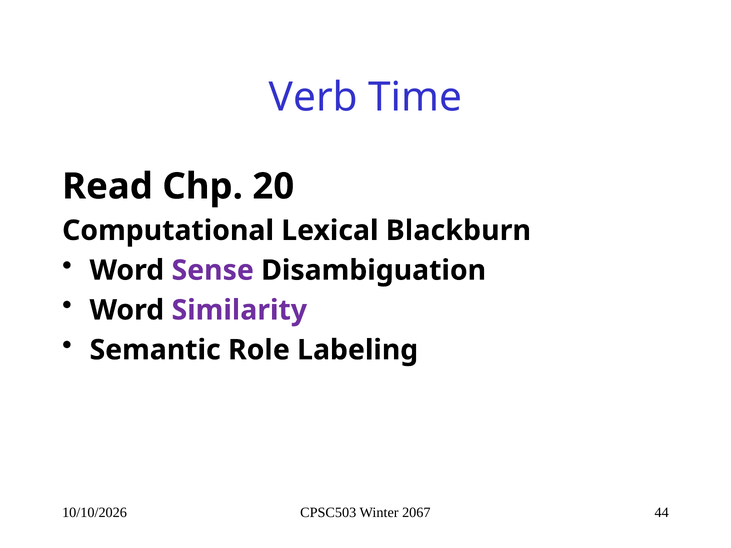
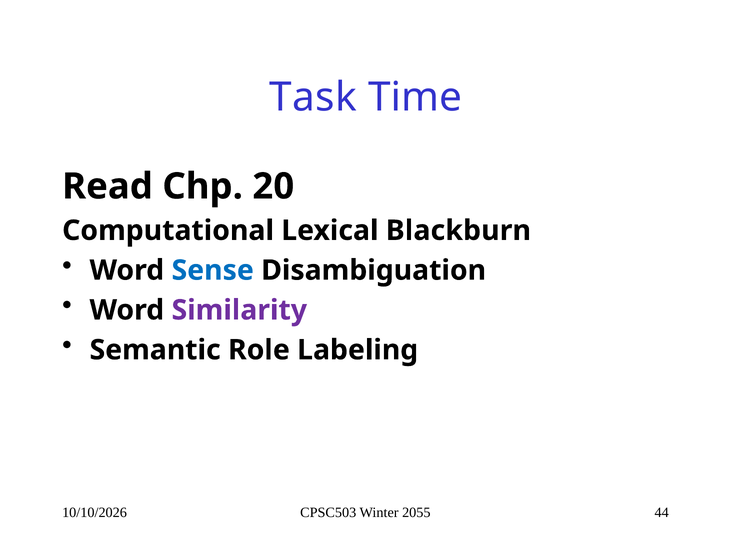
Verb: Verb -> Task (313, 97)
Sense colour: purple -> blue (213, 270)
2067: 2067 -> 2055 (416, 513)
